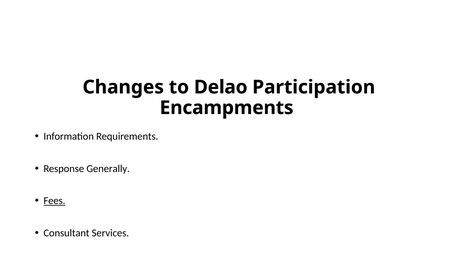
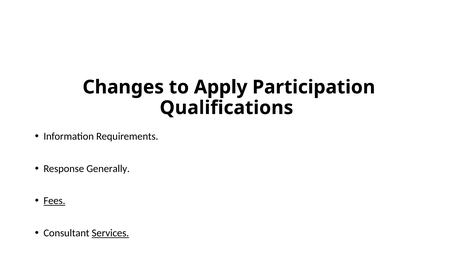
Delao: Delao -> Apply (221, 87)
Encampments: Encampments -> Qualifications (226, 108)
Services underline: none -> present (110, 233)
